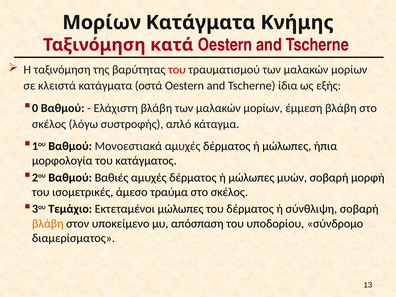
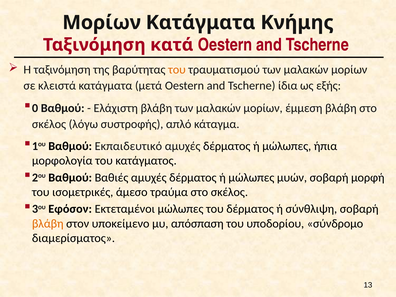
του colour: red -> orange (177, 70)
οστά: οστά -> μετά (149, 86)
Μονοεστιακά: Μονοεστιακά -> Εκπαιδευτικό (128, 146)
Τεμάχιο: Τεμάχιο -> Εφόσον (70, 209)
